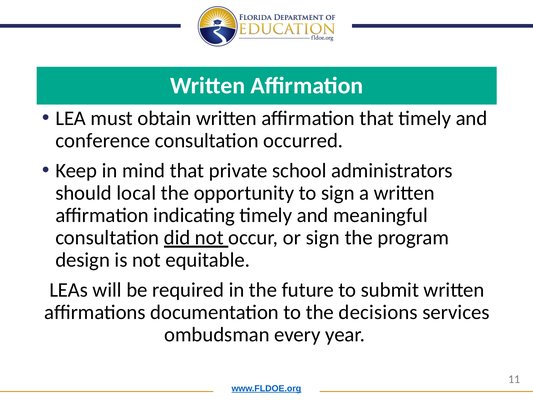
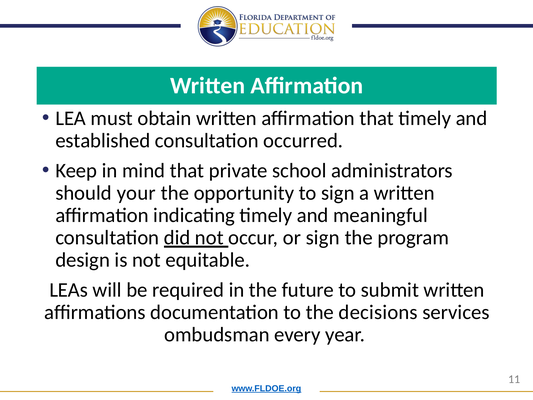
conference: conference -> established (103, 141)
local: local -> your (136, 193)
